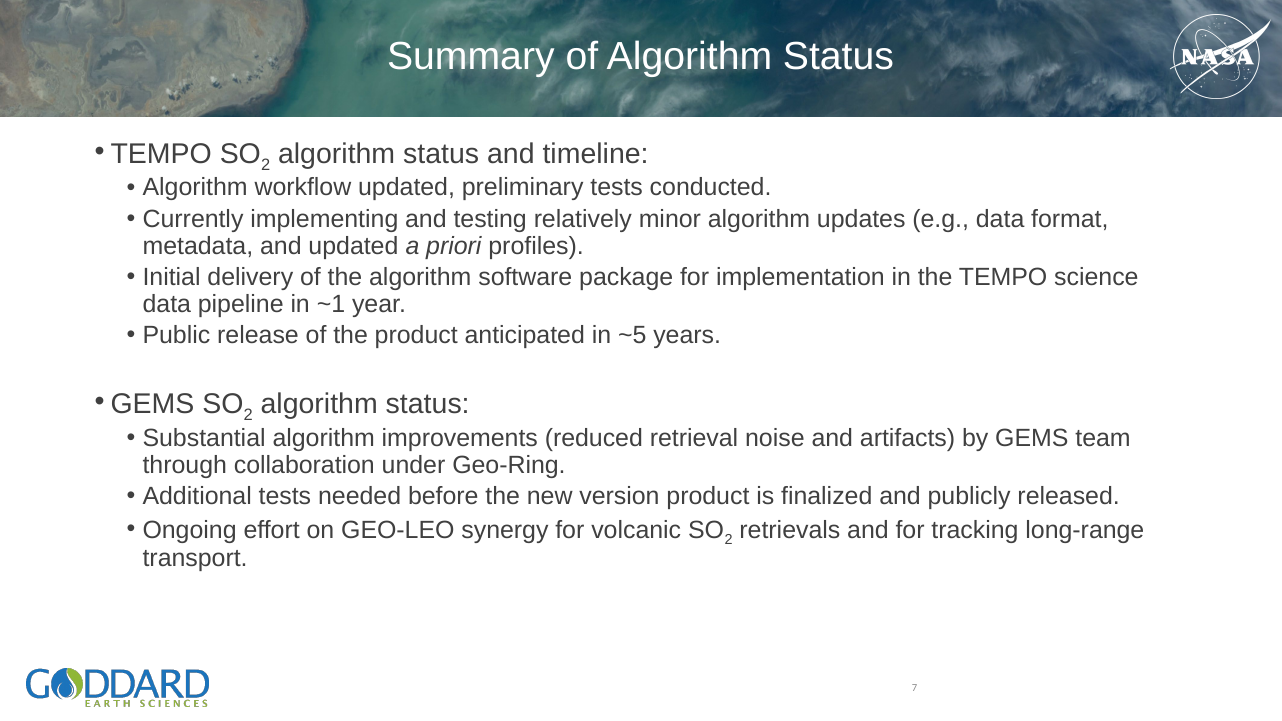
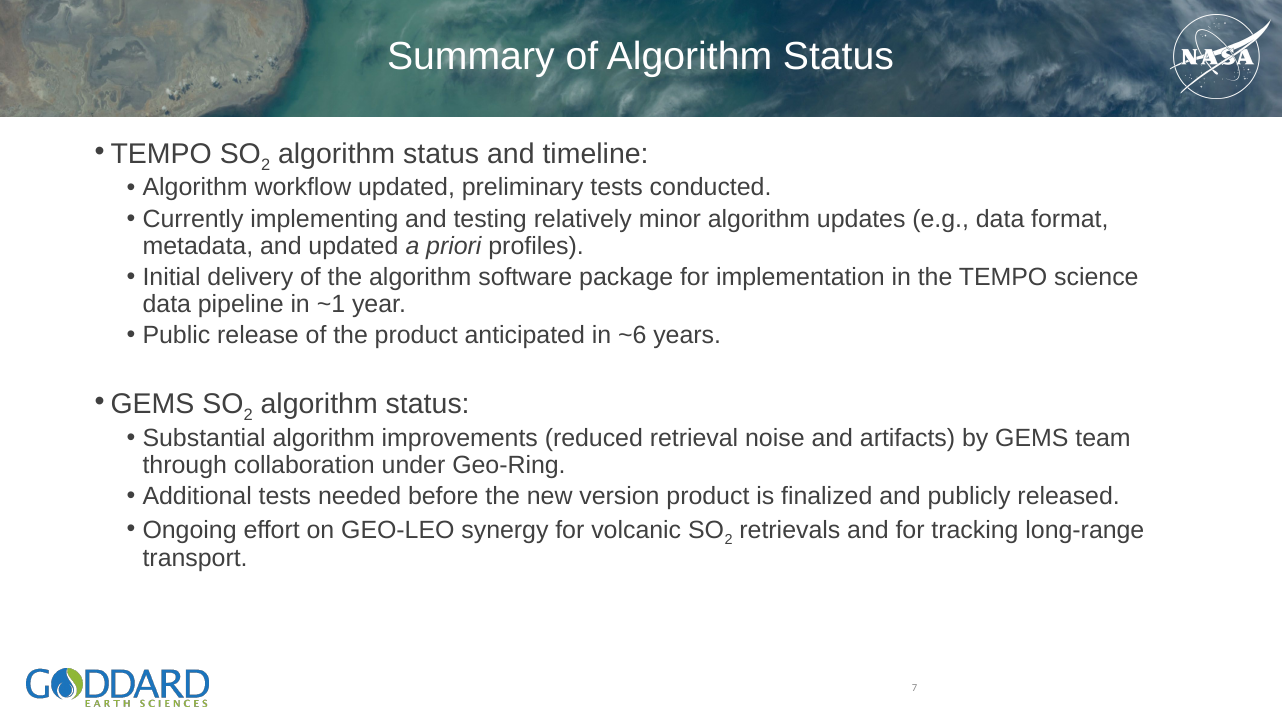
~5: ~5 -> ~6 (632, 335)
